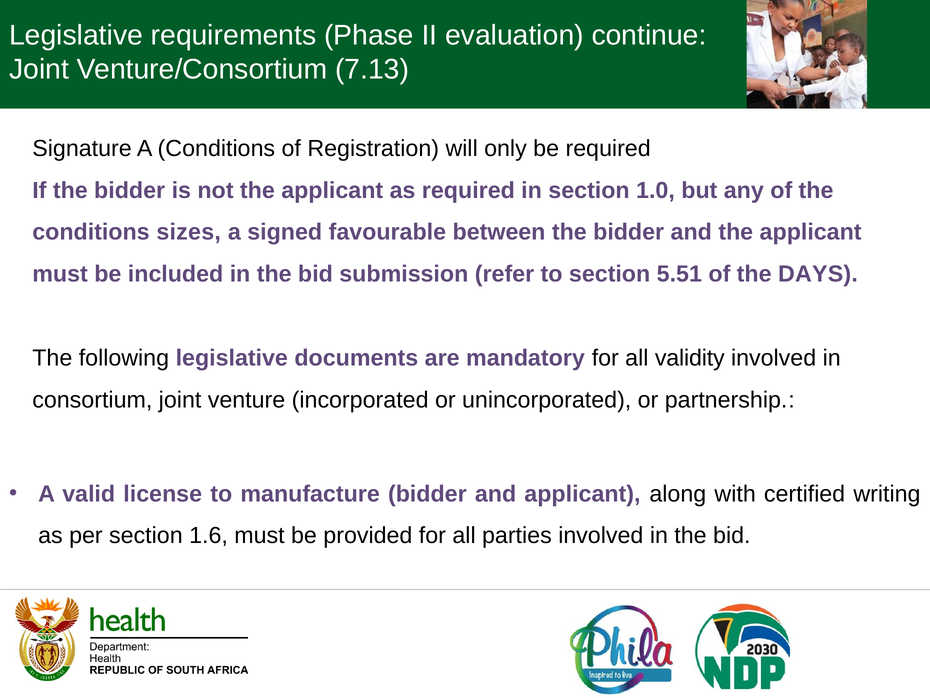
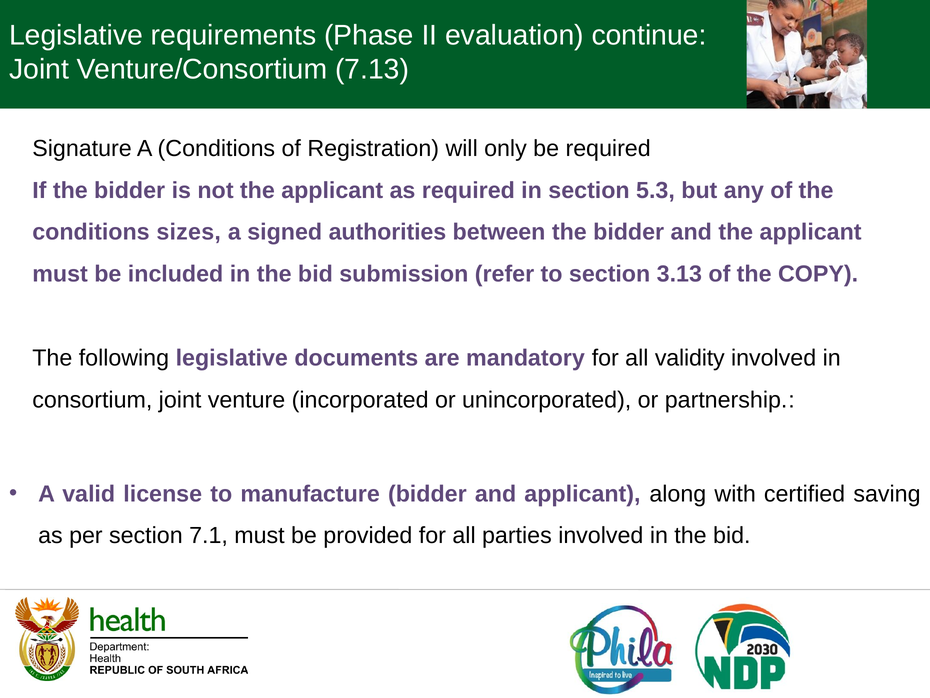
1.0: 1.0 -> 5.3 (655, 190)
favourable: favourable -> authorities (387, 232)
5.51: 5.51 -> 3.13 (679, 274)
DAYS: DAYS -> COPY (818, 274)
writing: writing -> saving (887, 494)
1.6: 1.6 -> 7.1 (209, 535)
